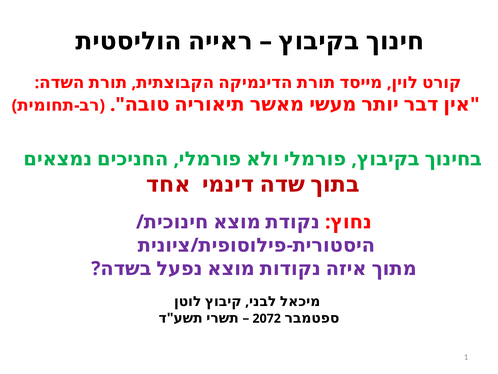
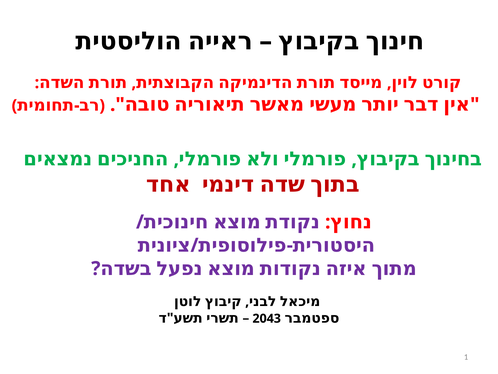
2072: 2072 -> 2043 (267, 318)
